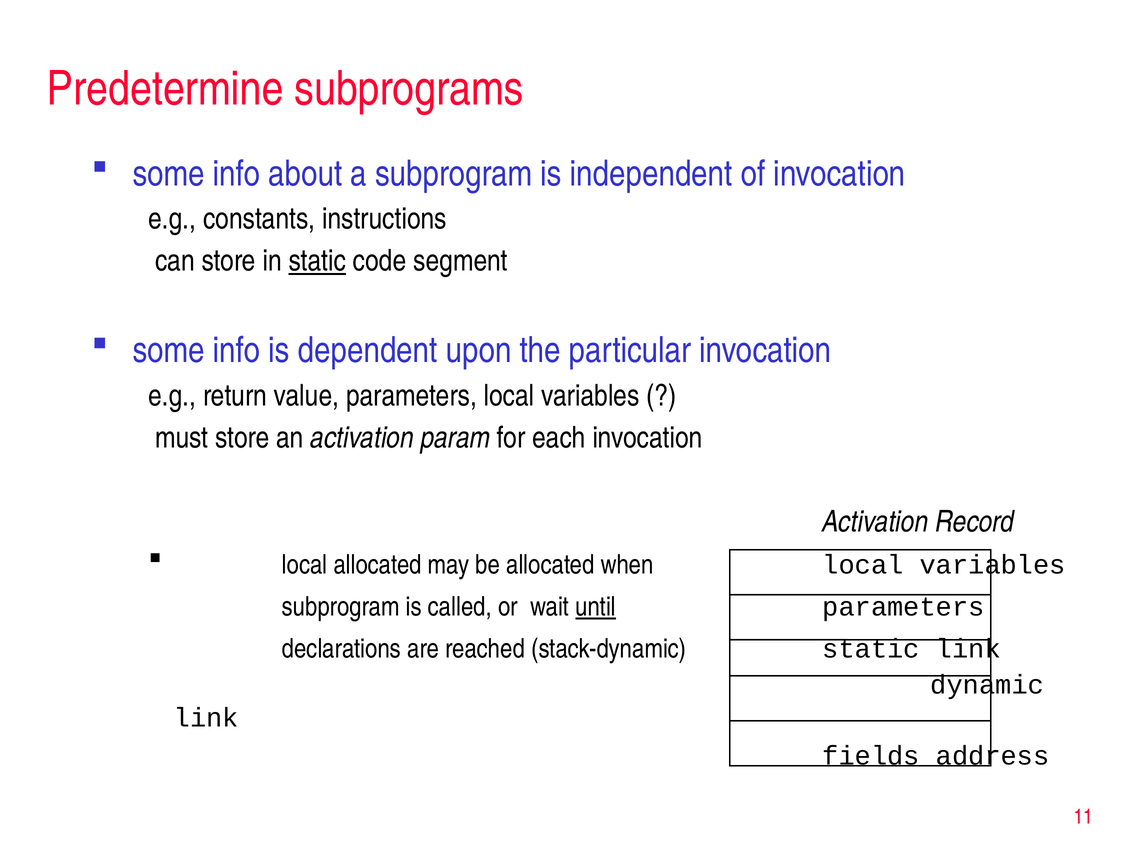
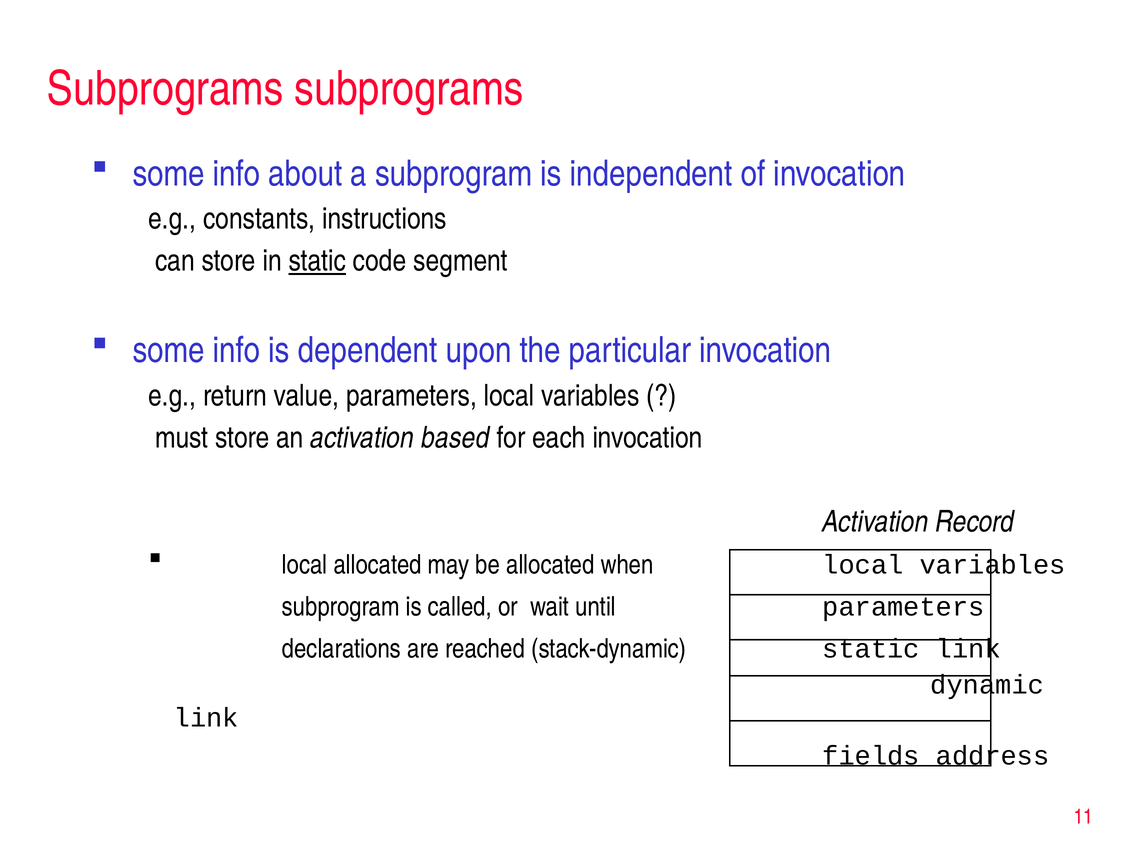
Predetermine: Predetermine -> Subprograms (165, 89)
param: param -> based (455, 438)
until underline: present -> none (596, 607)
